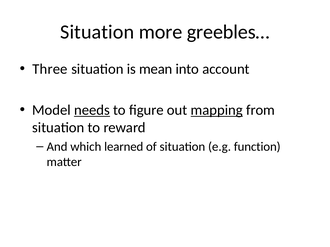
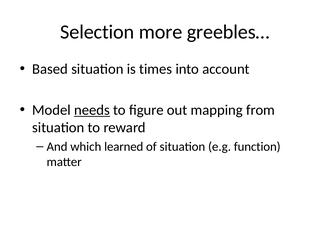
Situation: Situation -> Selection (97, 32)
Three: Three -> Based (50, 69)
mean: mean -> times (156, 69)
mapping underline: present -> none (217, 110)
